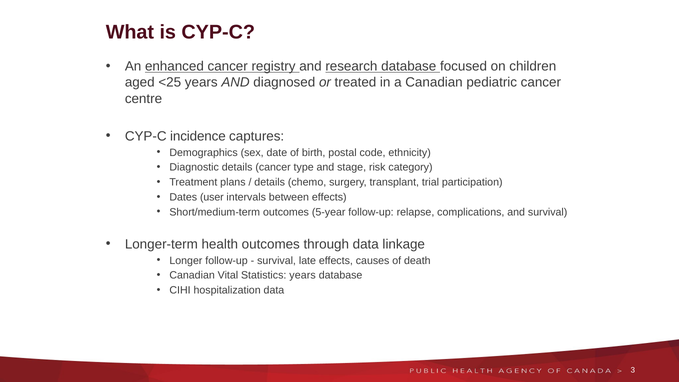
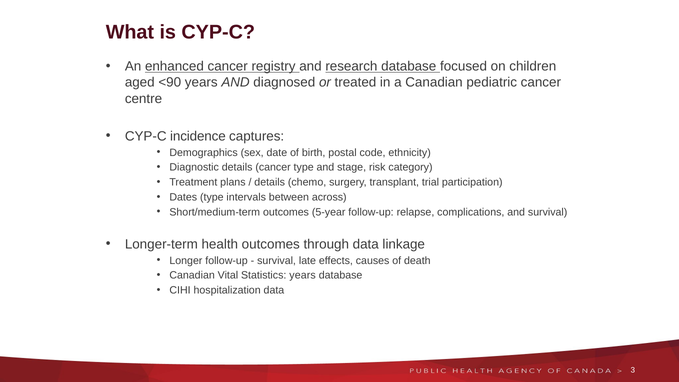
<25: <25 -> <90 (170, 82)
Dates user: user -> type (212, 197)
between effects: effects -> across (329, 197)
